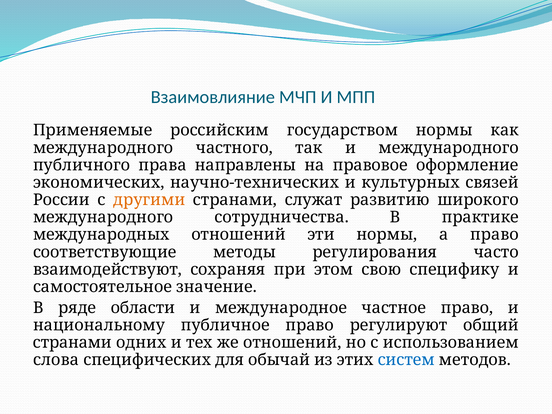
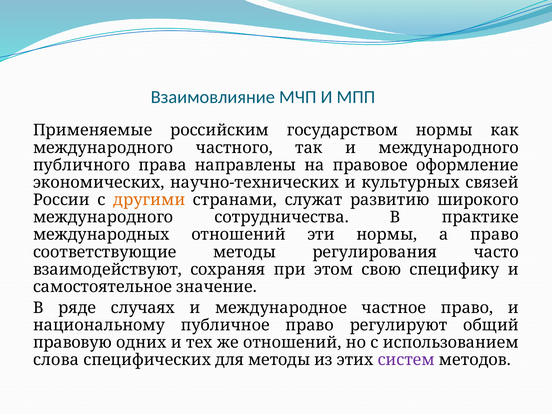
области: области -> случаях (143, 308)
странами: странами -> правовую (72, 343)
для обычай: обычай -> методы (279, 360)
систем colour: blue -> purple (406, 360)
